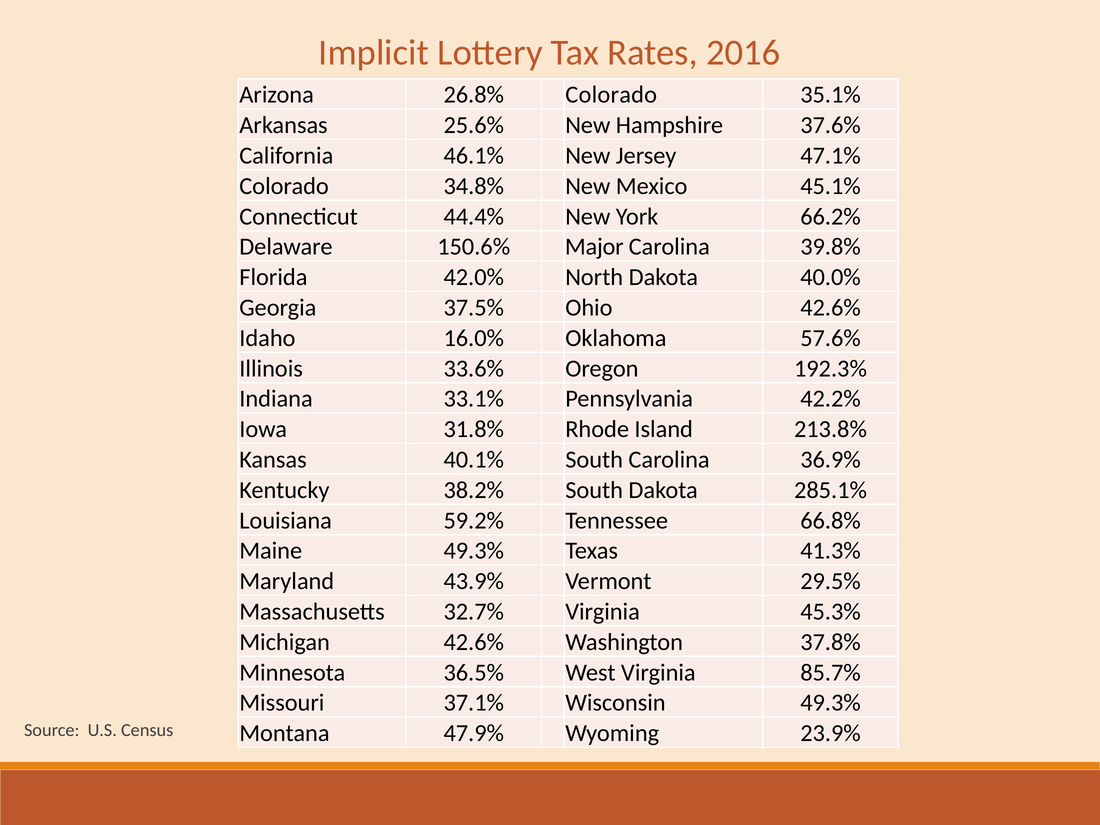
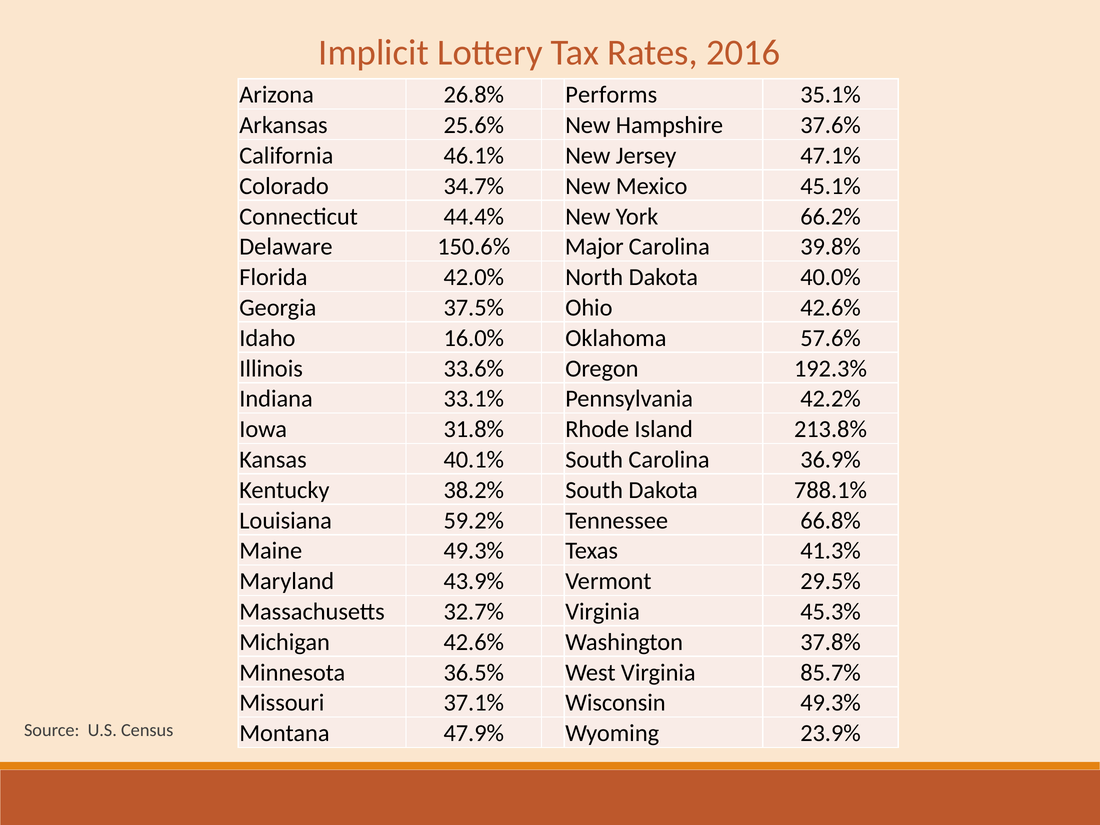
26.8% Colorado: Colorado -> Performs (611, 95)
34.8%: 34.8% -> 34.7% (474, 186)
285.1%: 285.1% -> 788.1% (831, 490)
